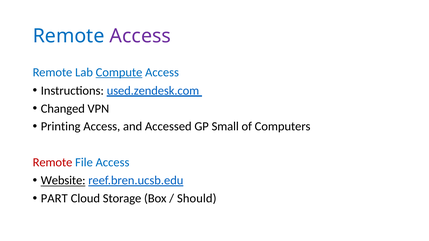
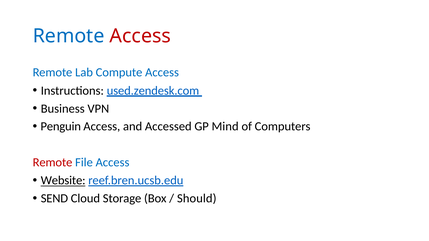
Access colour: purple -> red (140, 36)
Compute underline: present -> none (119, 73)
Changed: Changed -> Business (63, 109)
Printing: Printing -> Penguin (61, 127)
Small: Small -> Mind (225, 127)
PART: PART -> SEND (54, 199)
